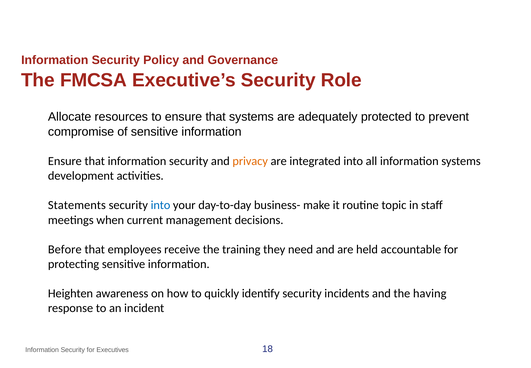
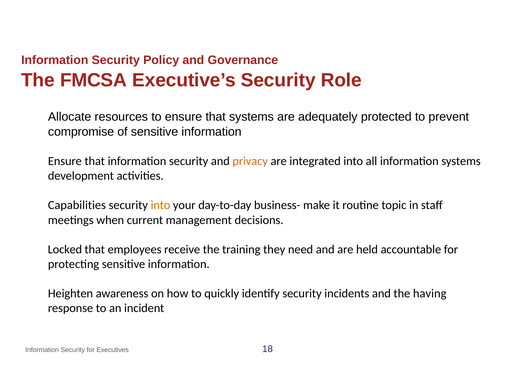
Statements: Statements -> Capabilities (77, 205)
into colour: blue -> orange (160, 205)
Before: Before -> Locked (65, 249)
